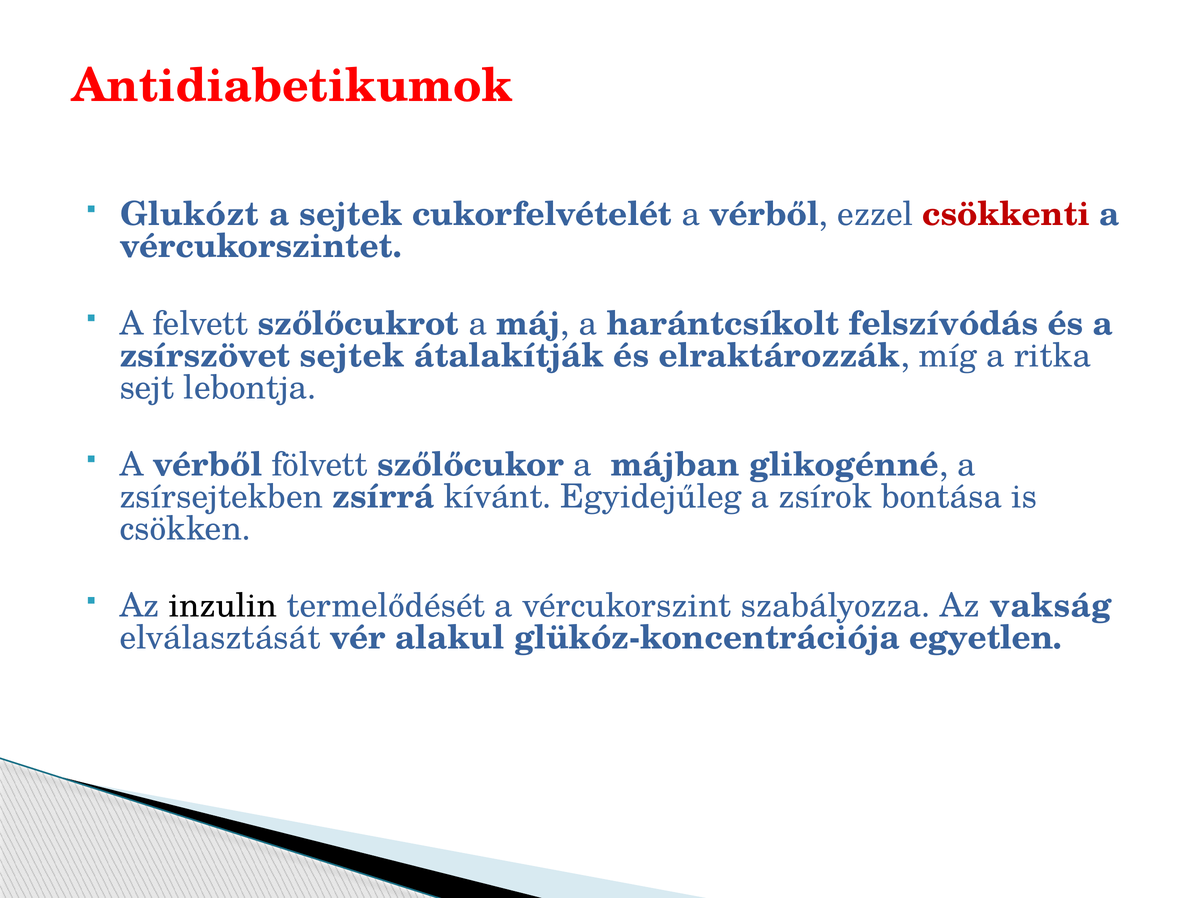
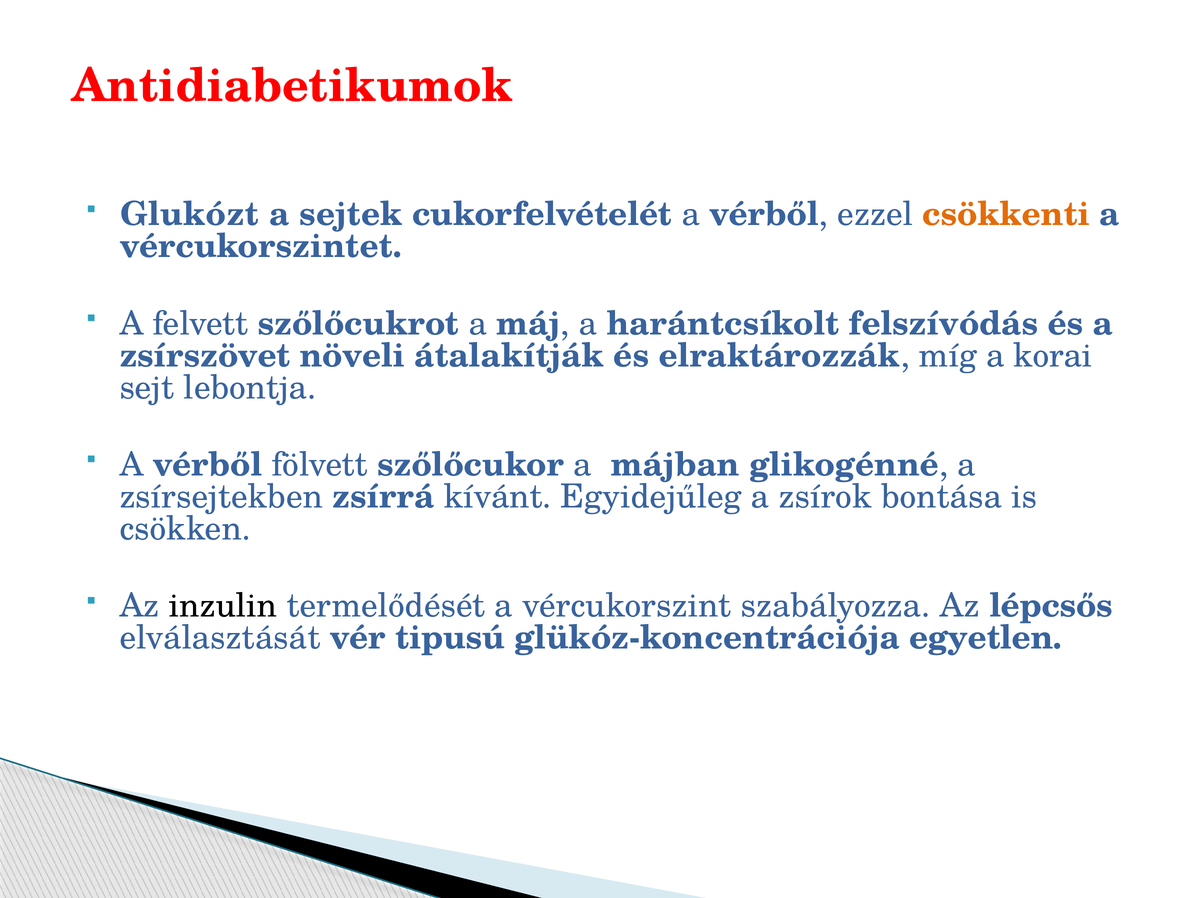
csökkenti colour: red -> orange (1006, 214)
zsírszövet sejtek: sejtek -> növeli (352, 356)
ritka: ritka -> korai (1053, 356)
vakság: vakság -> lépcsős (1051, 606)
alakul: alakul -> tipusú (450, 638)
